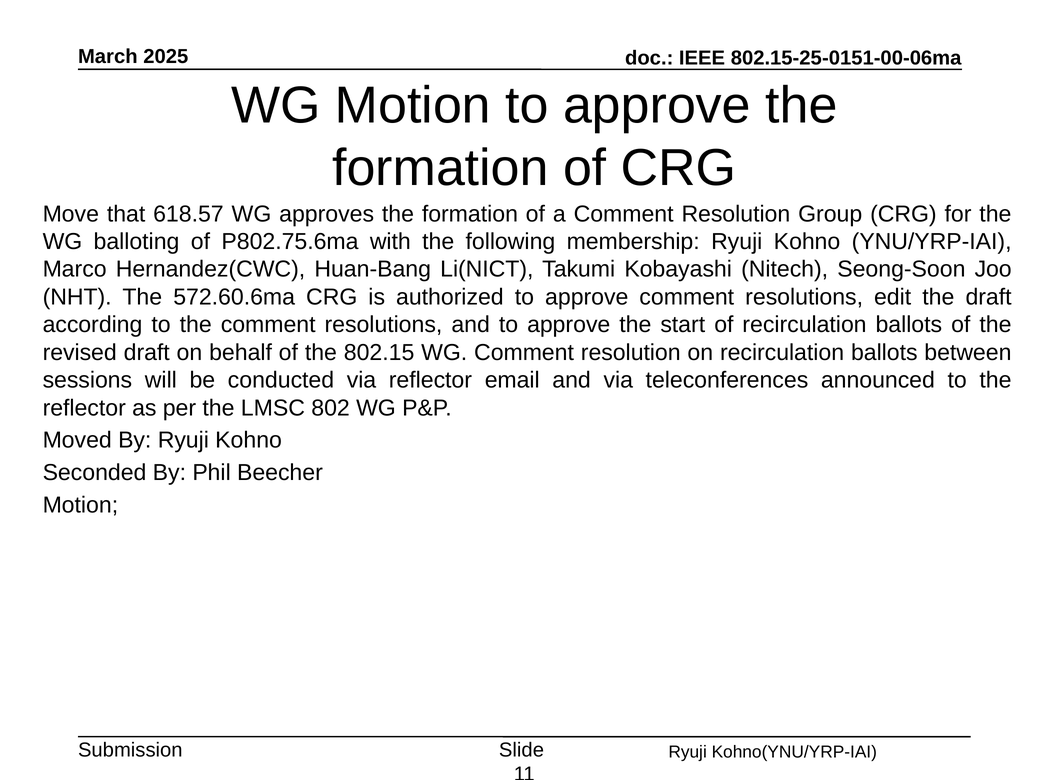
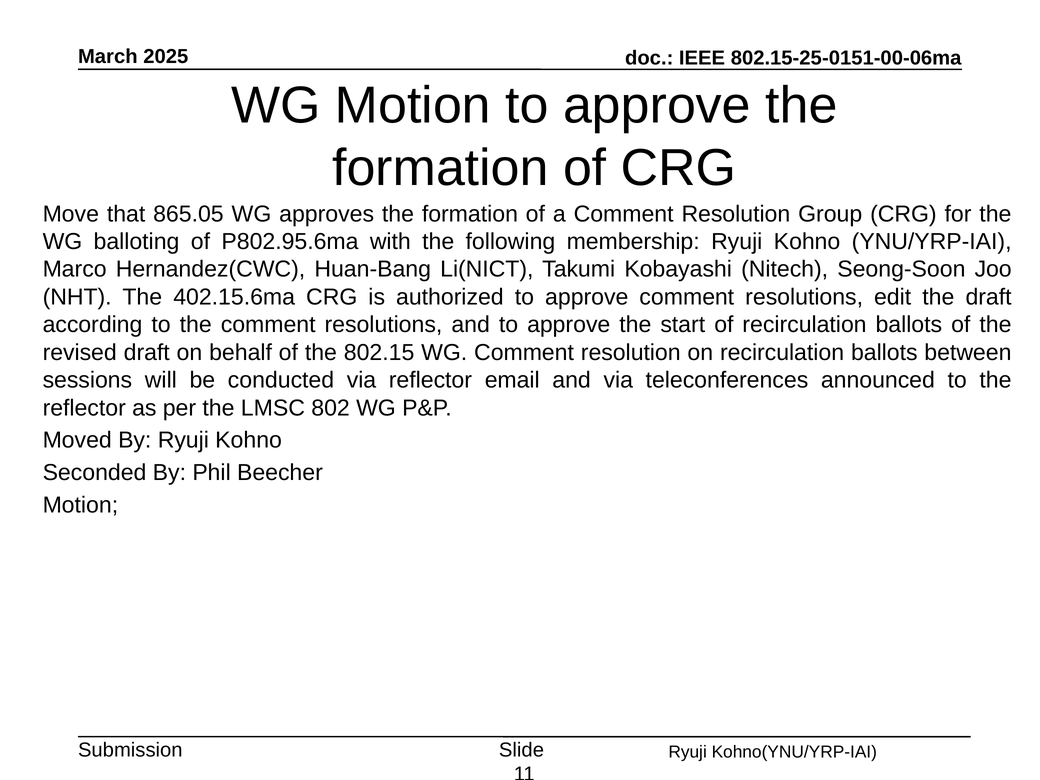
618.57: 618.57 -> 865.05 (188, 214)
P802.75.6ma: P802.75.6ma -> P802.95.6ma (290, 242)
572.60.6ma: 572.60.6ma -> 402.15.6ma (234, 297)
